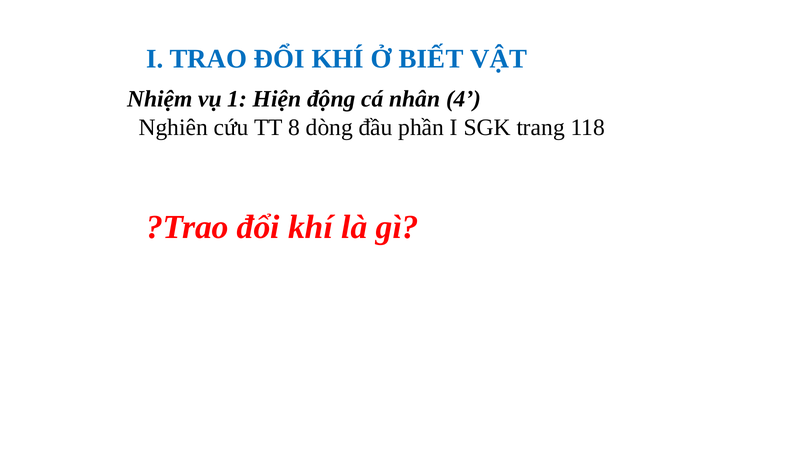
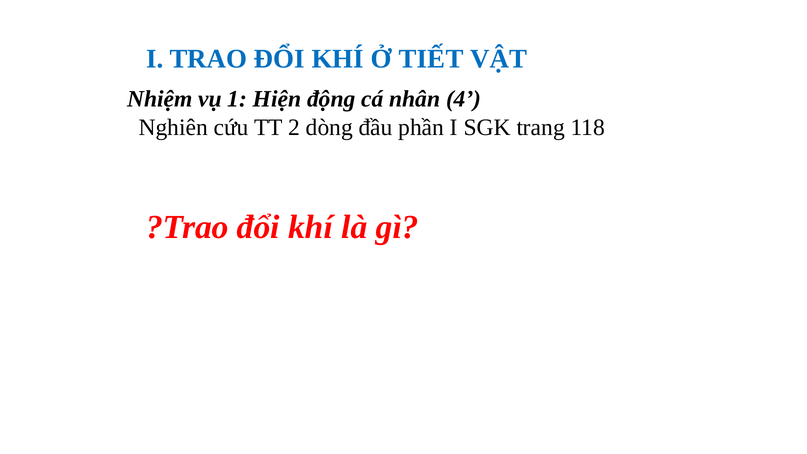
BIẾT: BIẾT -> TIẾT (431, 59)
8: 8 -> 2 (294, 127)
